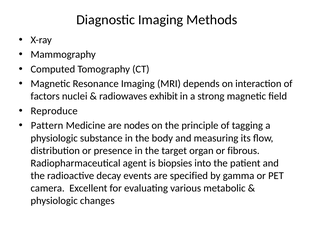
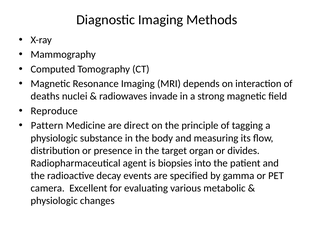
factors: factors -> deaths (45, 96)
exhibit: exhibit -> invade (164, 96)
nodes: nodes -> direct (136, 126)
fibrous: fibrous -> divides (244, 151)
